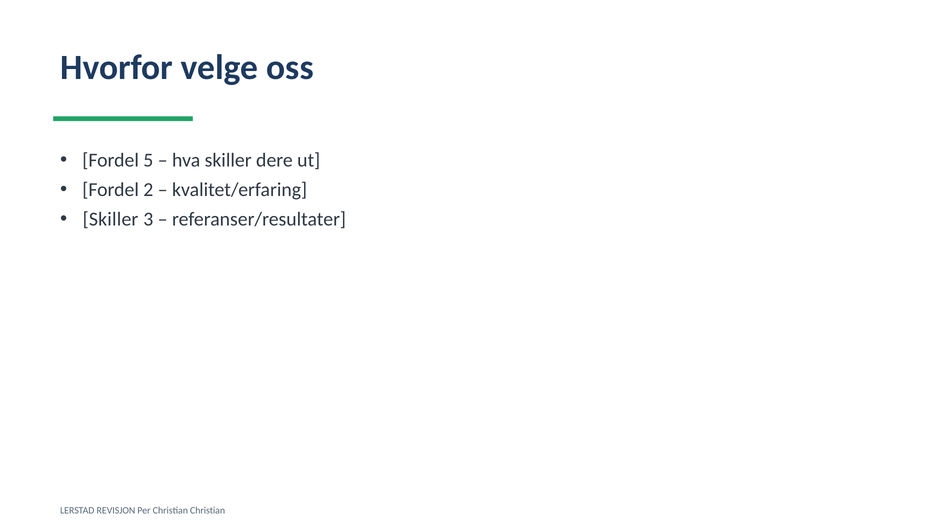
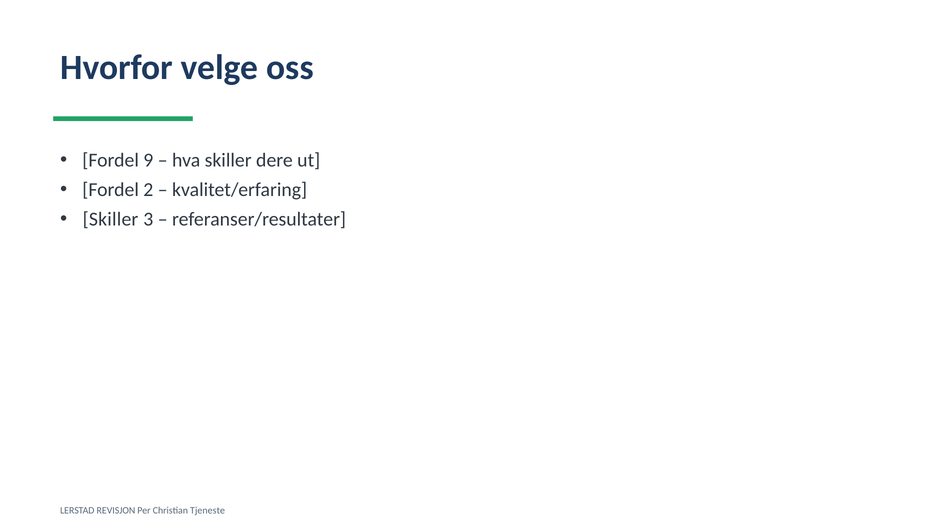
5: 5 -> 9 (148, 160)
Christian Christian: Christian -> Tjeneste (208, 511)
